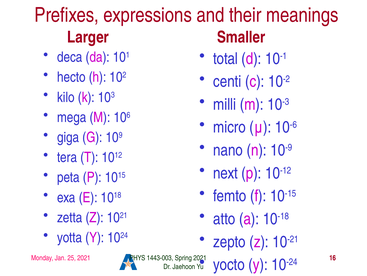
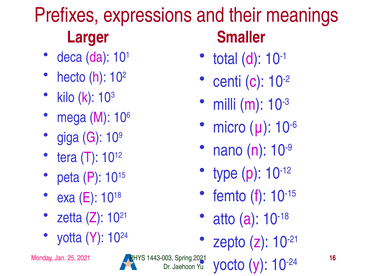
next: next -> type (226, 173)
